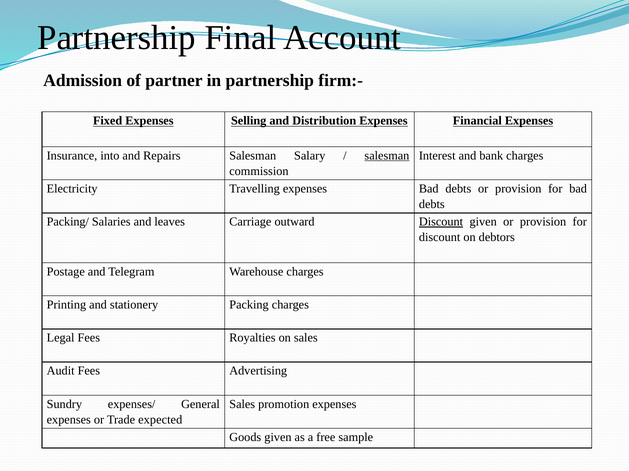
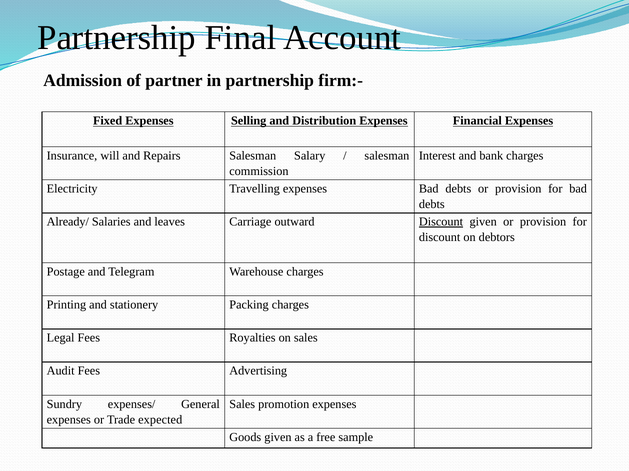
into: into -> will (110, 156)
salesman underline: present -> none (387, 156)
Packing/: Packing/ -> Already/ (68, 222)
